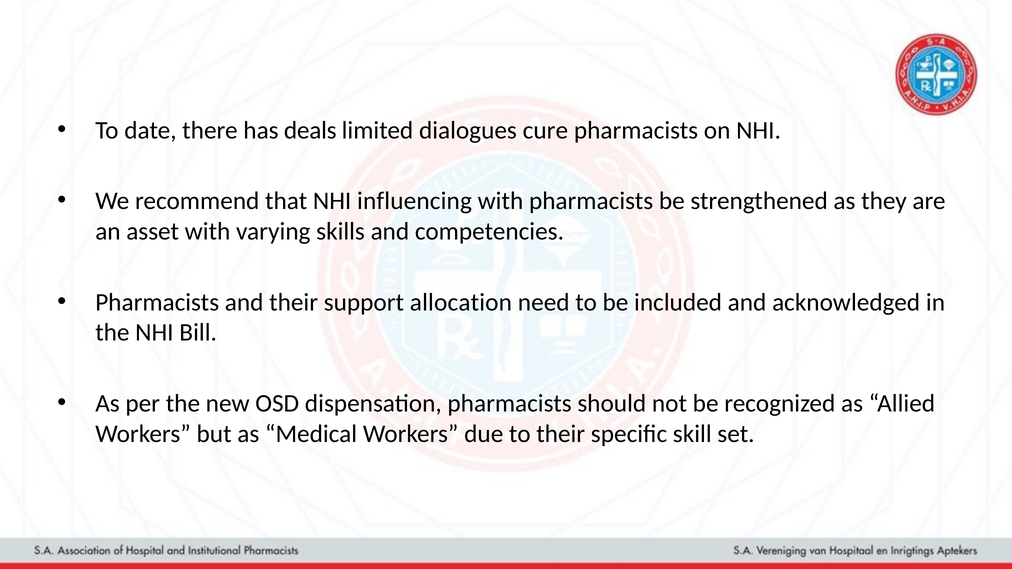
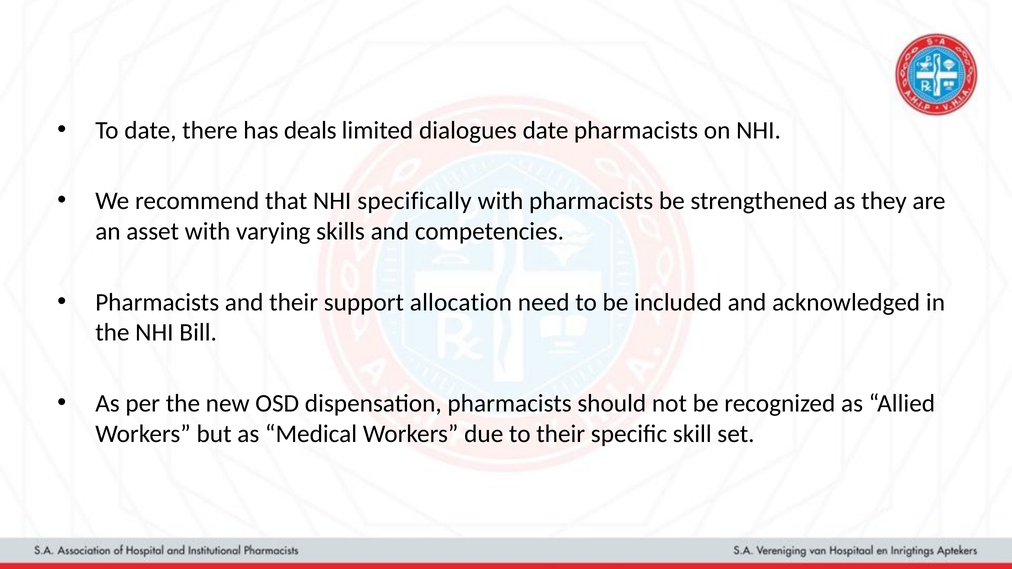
dialogues cure: cure -> date (546, 130)
influencing: influencing -> specifically (414, 201)
